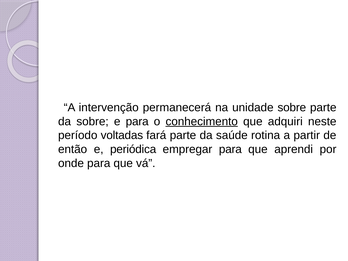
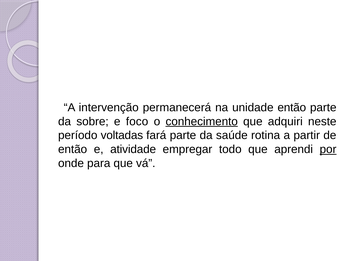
unidade sobre: sobre -> então (292, 108)
e para: para -> foco (137, 121)
periódica: periódica -> atividade (133, 149)
empregar para: para -> todo (230, 149)
por underline: none -> present (328, 149)
